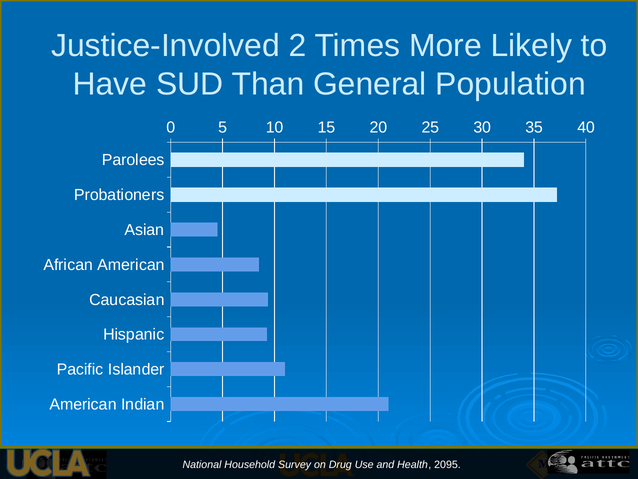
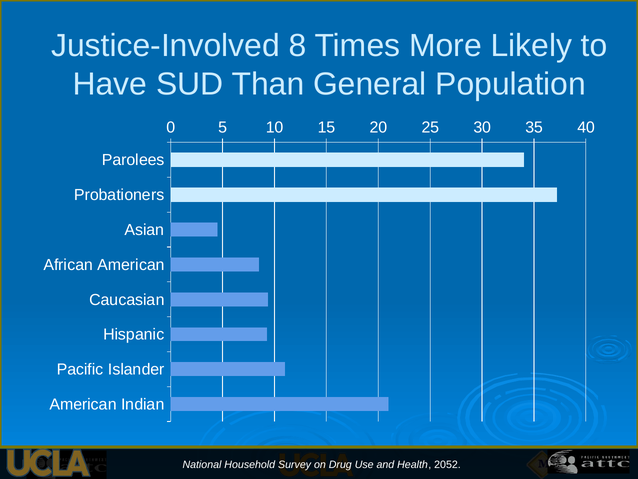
2: 2 -> 8 (298, 46)
2095: 2095 -> 2052 (447, 464)
